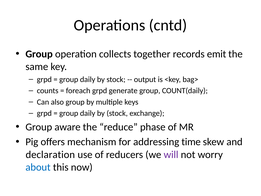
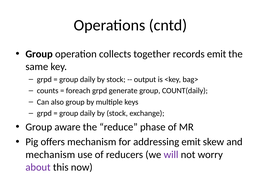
addressing time: time -> emit (191, 142)
declaration: declaration -> mechanism (50, 154)
about colour: blue -> purple (38, 167)
